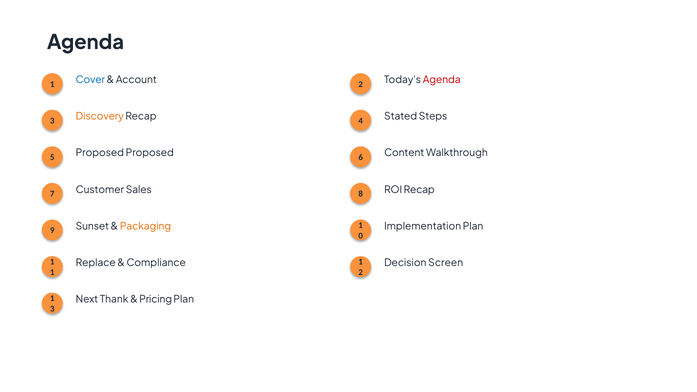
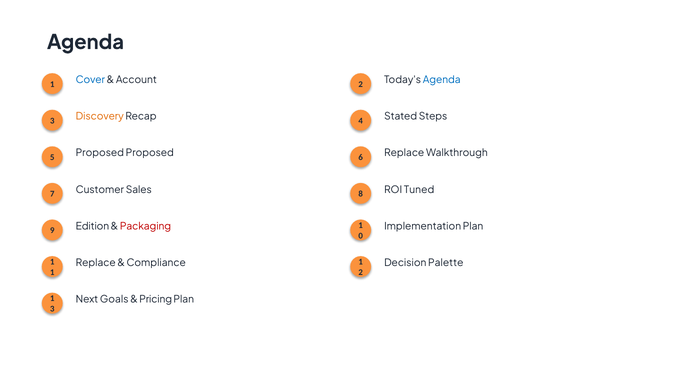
Agenda colour: red -> blue (442, 80)
6 Content: Content -> Replace (404, 153)
ROI Recap: Recap -> Tuned (419, 190)
Sunset: Sunset -> Edition (92, 226)
Packaging colour: orange -> red (145, 226)
Screen: Screen -> Palette (446, 263)
Thank: Thank -> Goals (114, 300)
